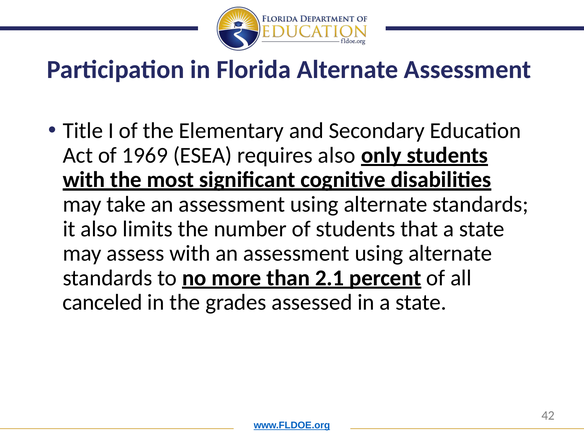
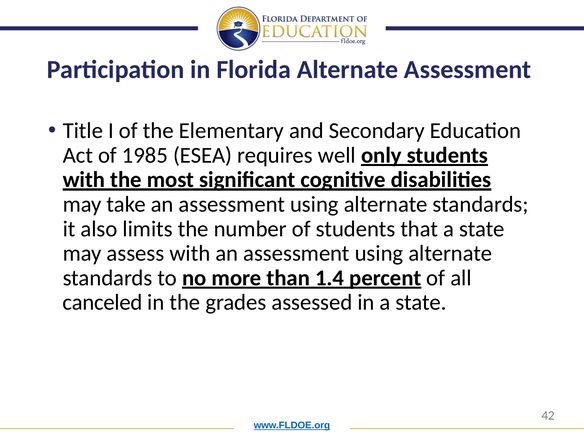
1969: 1969 -> 1985 (145, 155)
requires also: also -> well (337, 155)
2.1: 2.1 -> 1.4 (330, 278)
